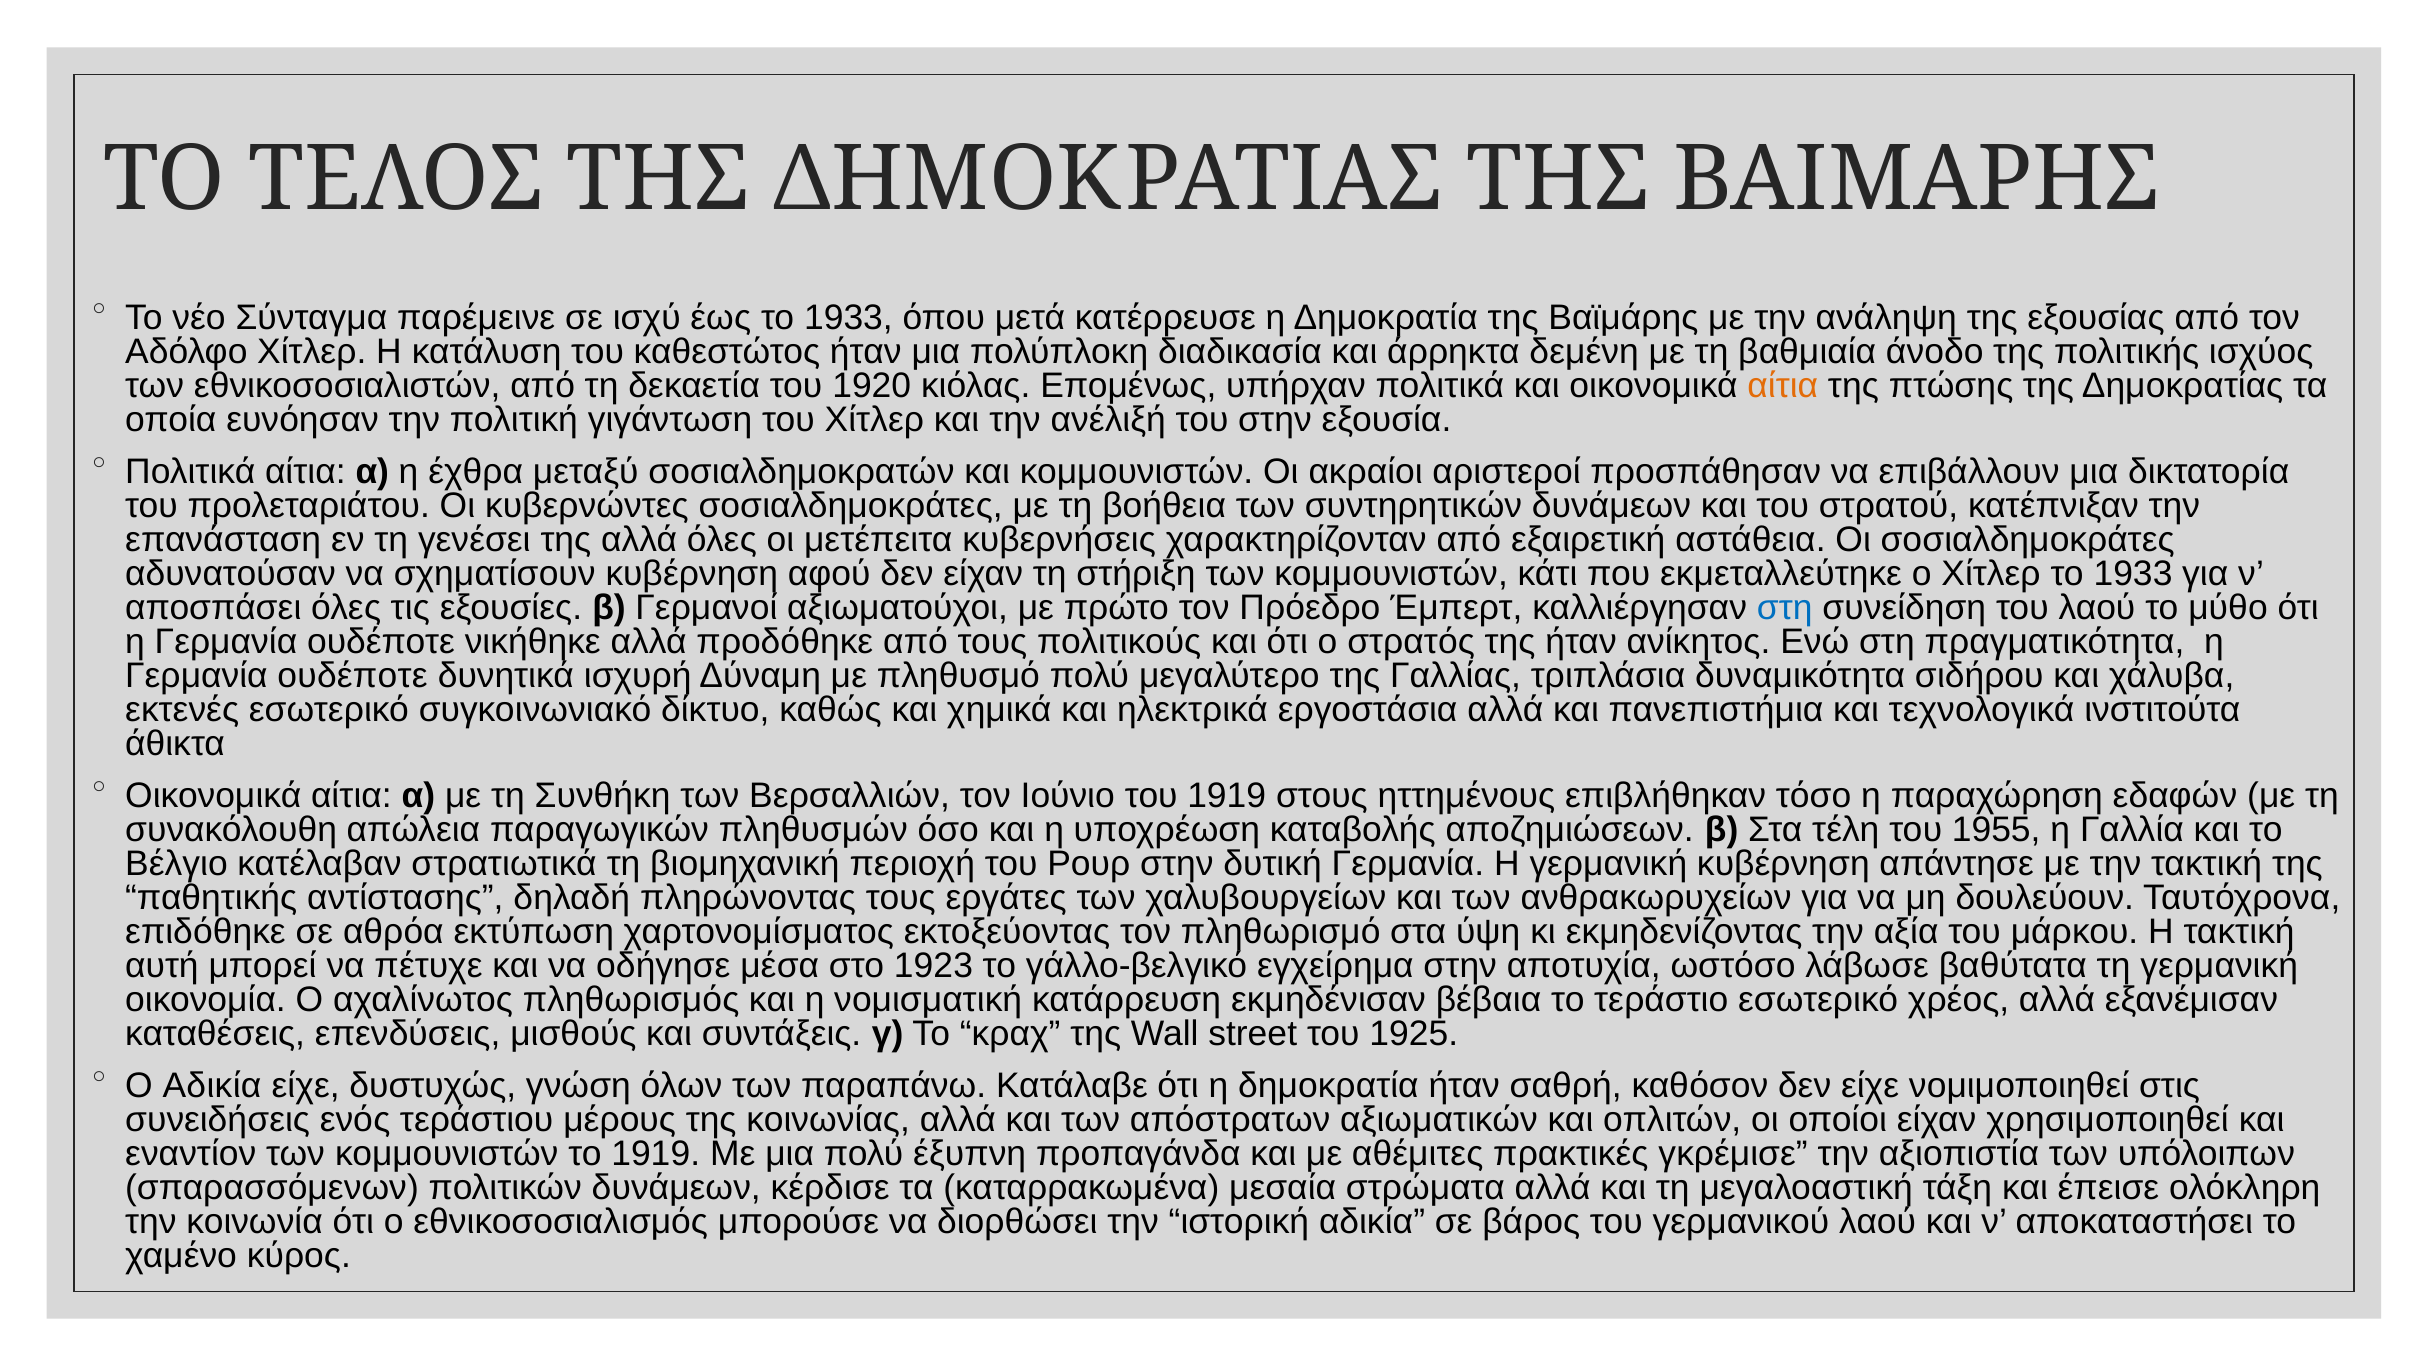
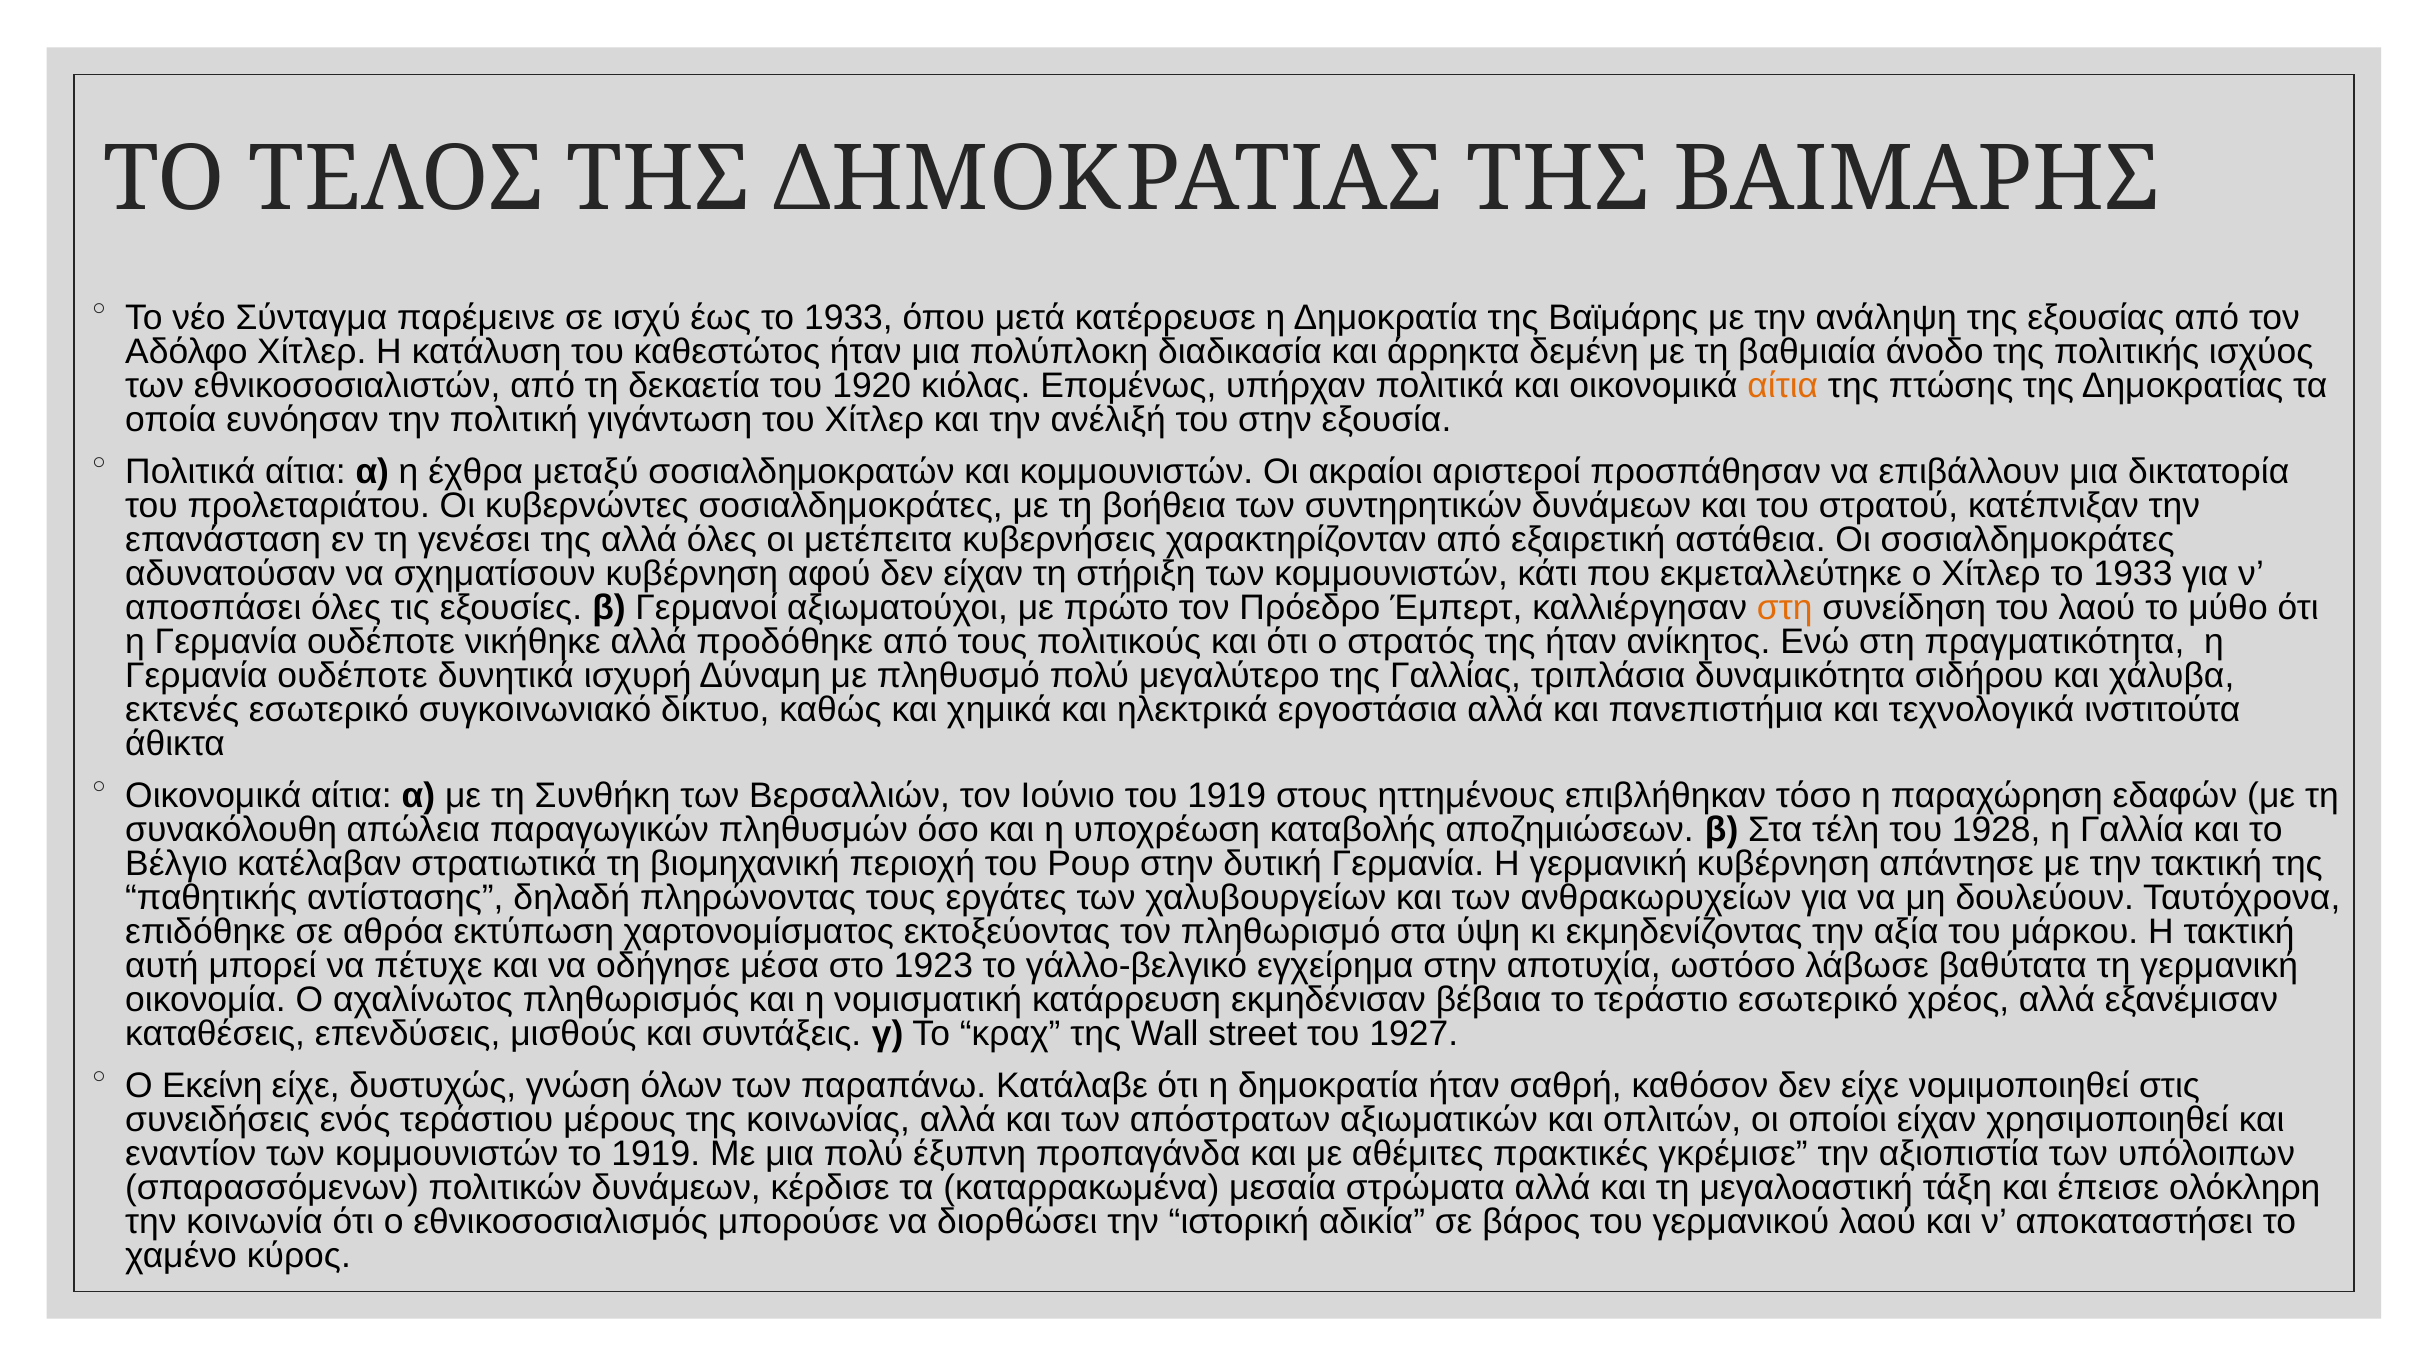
στη colour: blue -> orange (1785, 608)
1955: 1955 -> 1928 (1996, 830)
1925: 1925 -> 1927 (1414, 1034)
Ο Αδικία: Αδικία -> Εκείνη (212, 1086)
